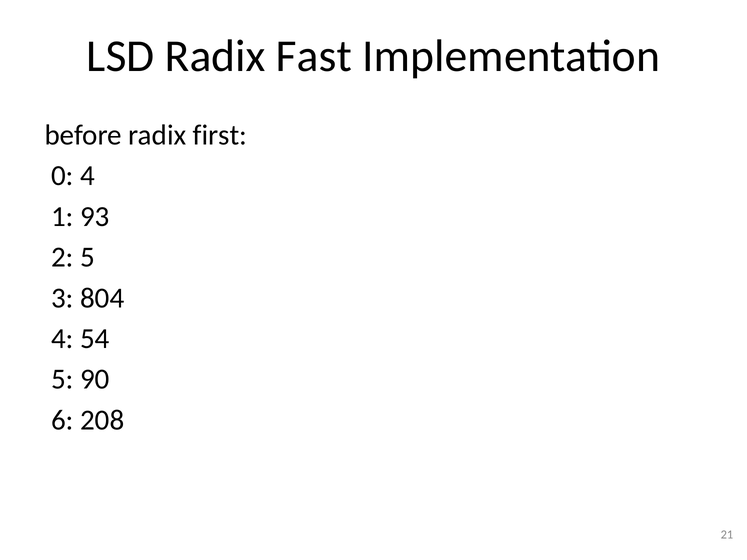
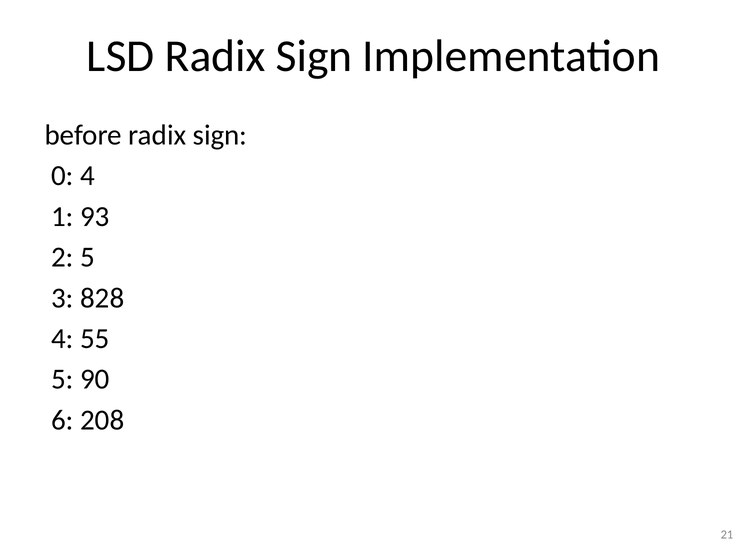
LSD Radix Fast: Fast -> Sign (314, 56)
before radix first: first -> sign (220, 135)
804: 804 -> 828 (102, 298)
54: 54 -> 55 (95, 339)
